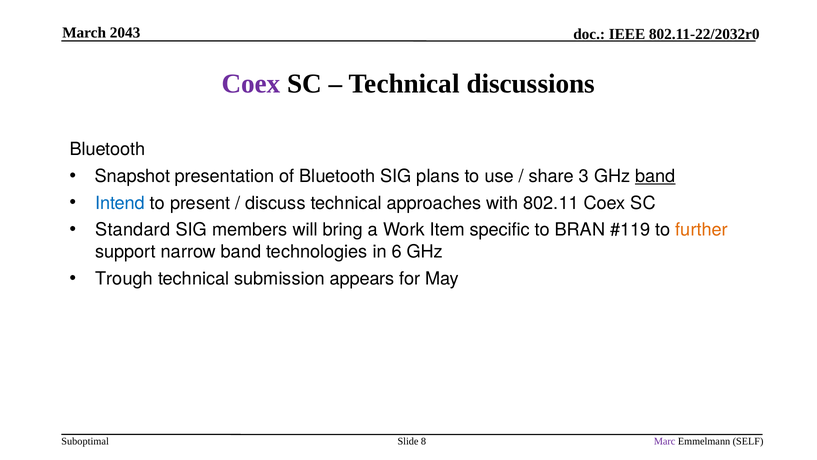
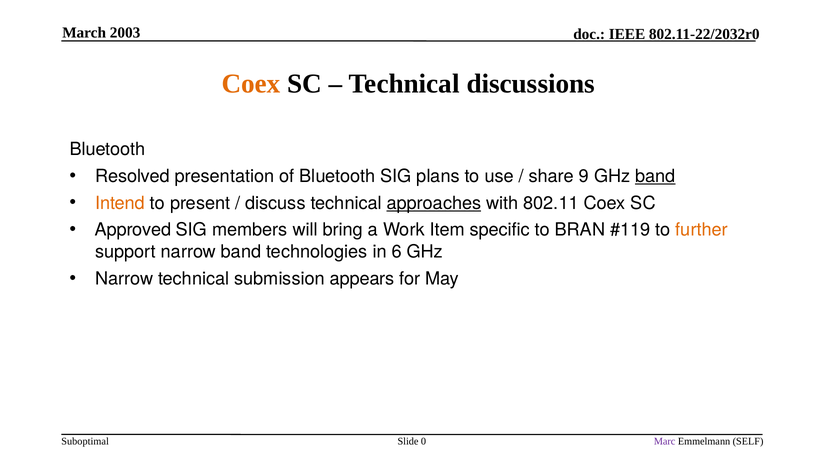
2043: 2043 -> 2003 (125, 33)
Coex colour: purple -> orange (251, 84)
Snapshot: Snapshot -> Resolved (133, 176)
3: 3 -> 9 (584, 176)
Intend colour: blue -> orange (120, 203)
approaches underline: none -> present (434, 203)
Standard: Standard -> Approved (133, 230)
Trough: Trough -> Narrow (124, 278)
8: 8 -> 0 (424, 441)
